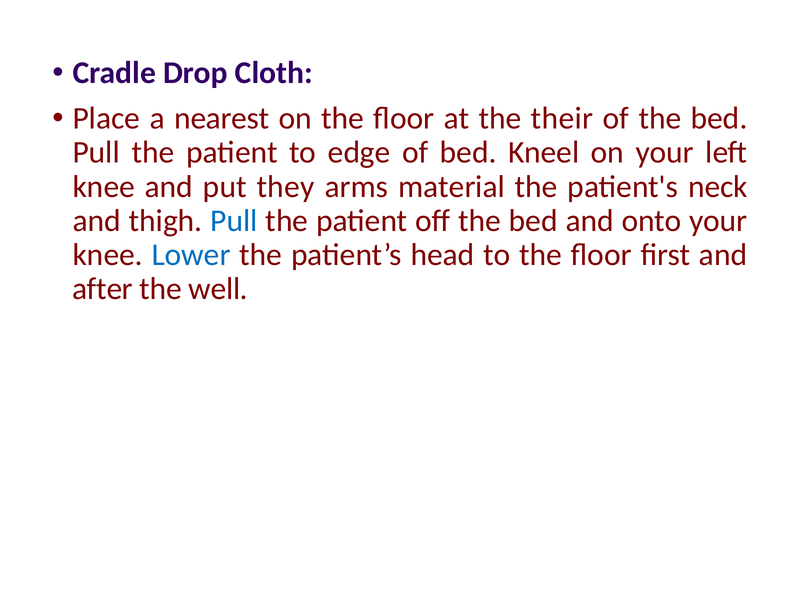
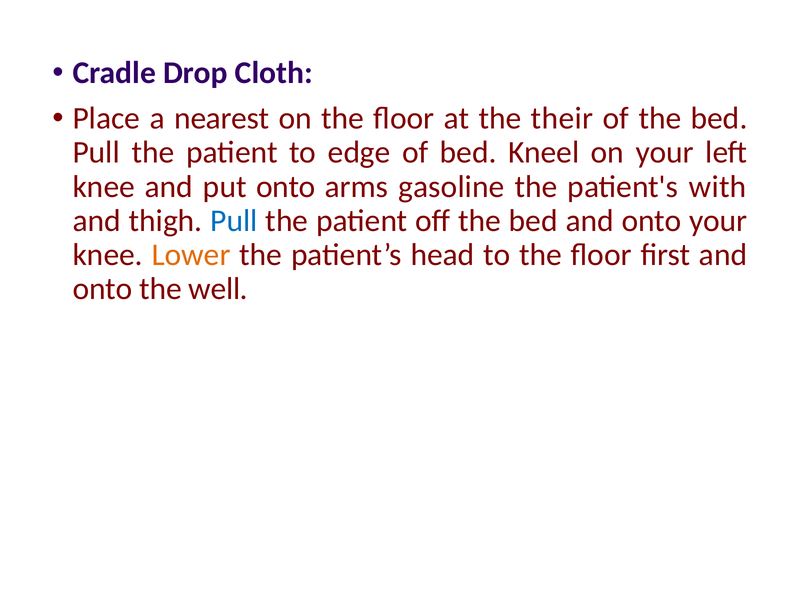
put they: they -> onto (286, 187)
material: material -> gasoline (451, 187)
neck: neck -> with (718, 187)
Lower colour: blue -> orange (191, 255)
after: after -> onto (103, 289)
